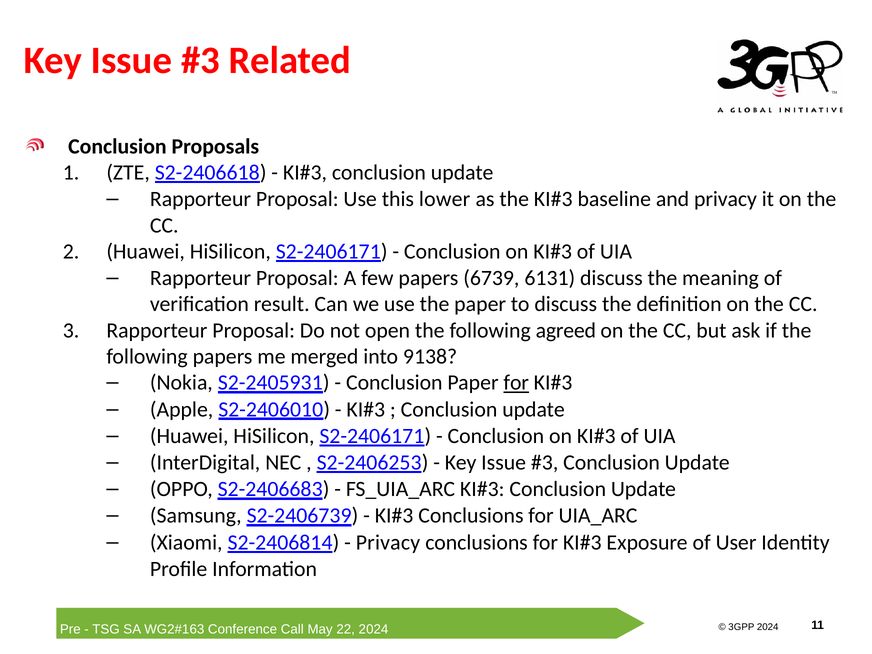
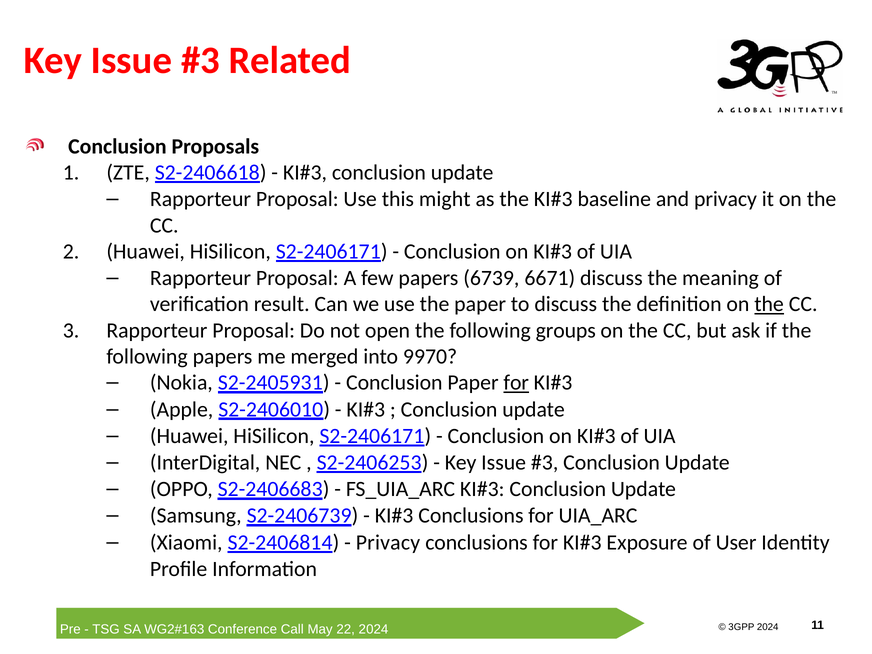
lower: lower -> might (445, 199)
6131: 6131 -> 6671 (550, 278)
the underline: none -> present (769, 304)
agreed: agreed -> groups (566, 330)
9138: 9138 -> 9970 (430, 357)
